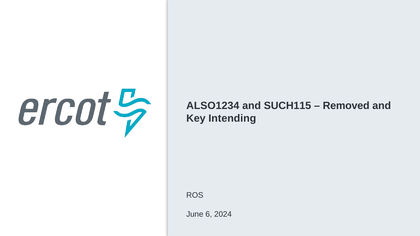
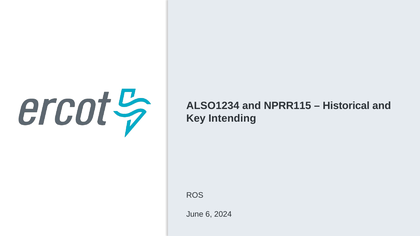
SUCH115: SUCH115 -> NPRR115 (287, 106)
Removed: Removed -> Historical (346, 106)
